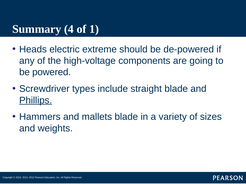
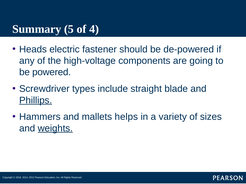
4: 4 -> 5 (69, 29)
1: 1 -> 4 (94, 29)
extreme: extreme -> fastener (100, 49)
mallets blade: blade -> helps (126, 117)
weights underline: none -> present (55, 129)
